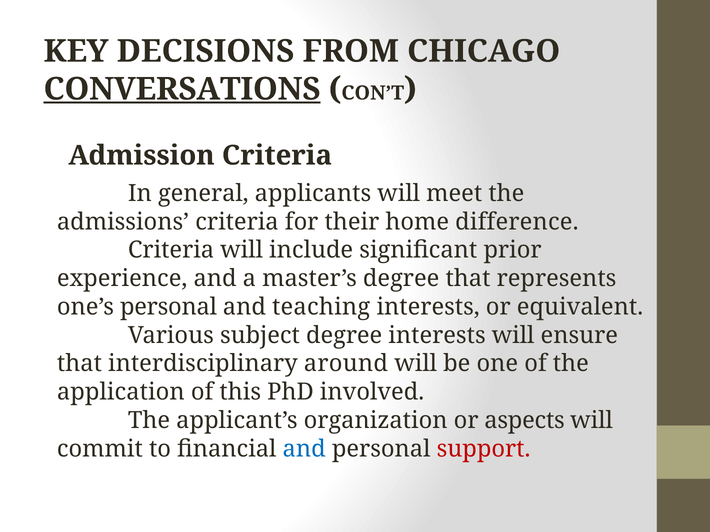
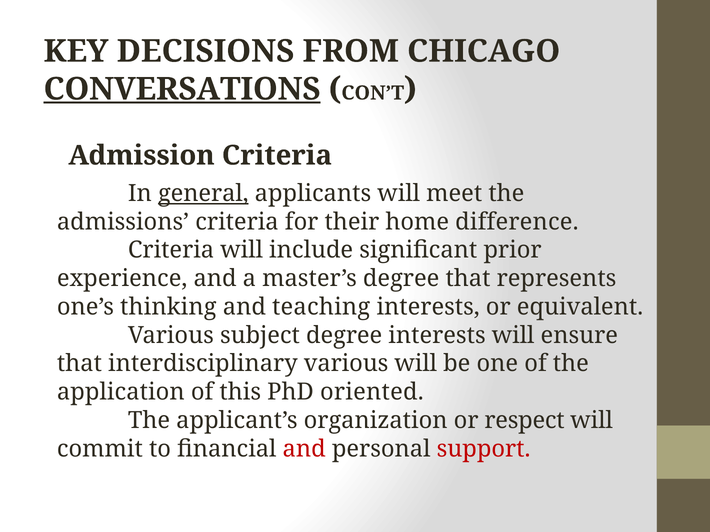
general underline: none -> present (203, 194)
one’s personal: personal -> thinking (168, 307)
interdisciplinary around: around -> various (346, 364)
involved: involved -> oriented (372, 392)
aspects: aspects -> respect (525, 421)
and colour: blue -> red (304, 449)
